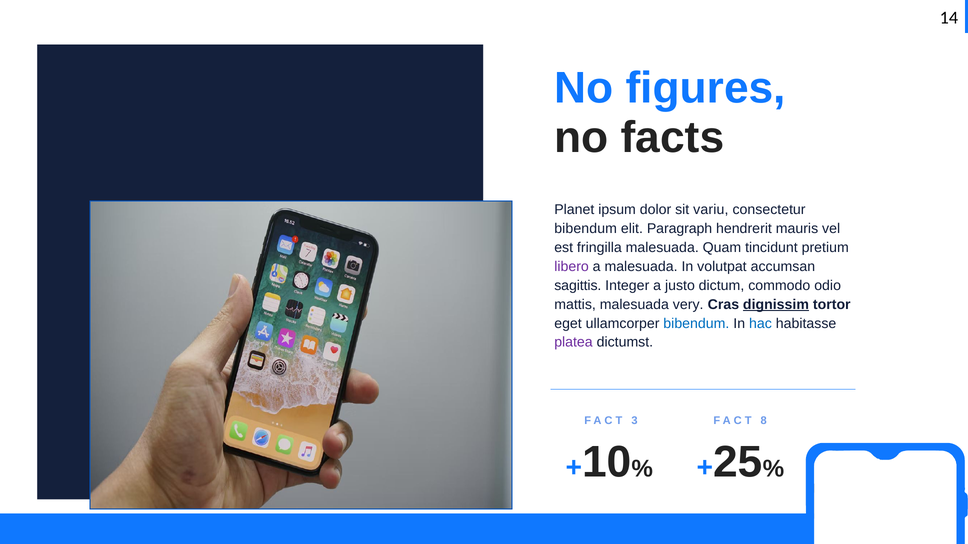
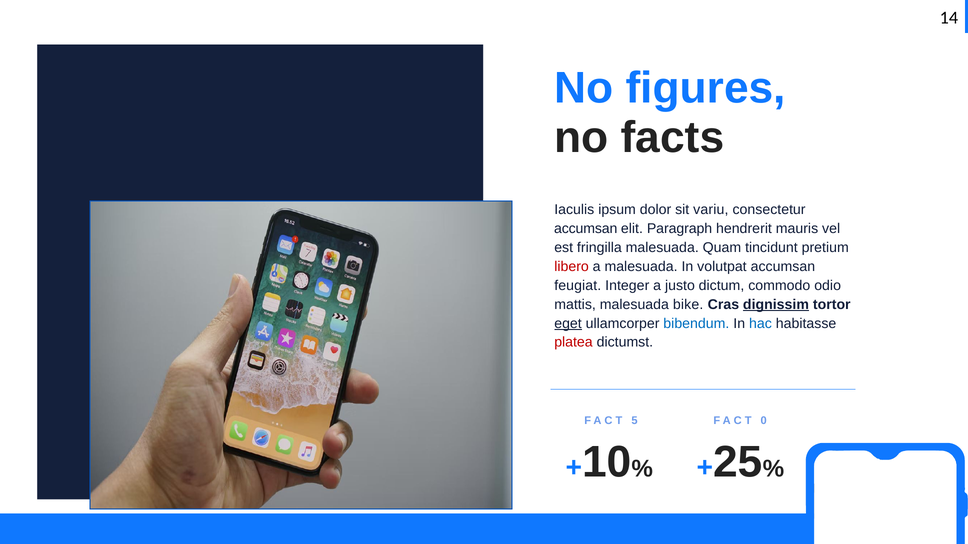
Planet: Planet -> Iaculis (574, 210)
bibendum: bibendum -> accumsan (586, 229)
libero colour: purple -> red (572, 267)
sagittis: sagittis -> feugiat (578, 286)
very: very -> bike (688, 305)
eget underline: none -> present (568, 324)
platea colour: purple -> red (573, 343)
3: 3 -> 5 (635, 421)
8: 8 -> 0 (764, 421)
